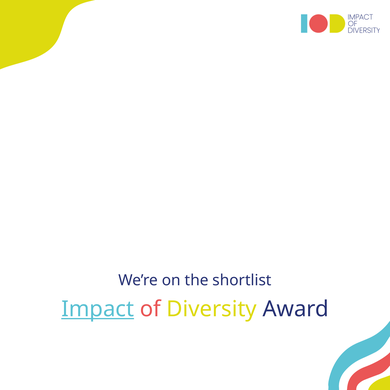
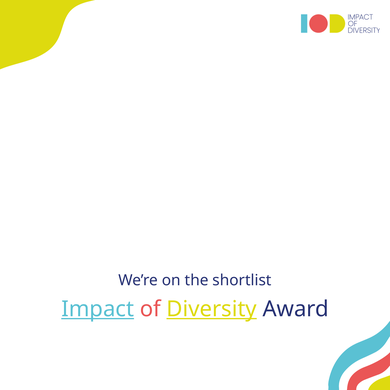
Diversity underline: none -> present (212, 309)
